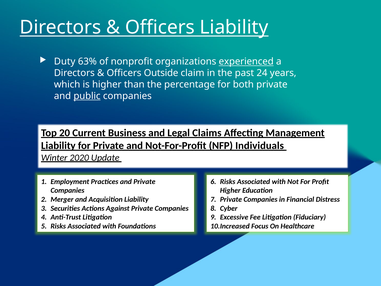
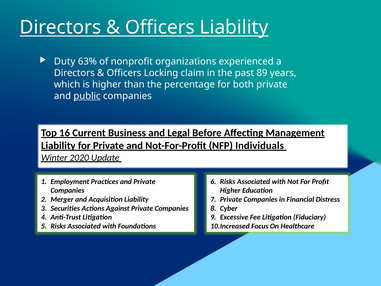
experienced underline: present -> none (246, 62)
Outside: Outside -> Locking (161, 73)
24: 24 -> 89 (262, 73)
20: 20 -> 16 (65, 133)
Claims: Claims -> Before (207, 133)
